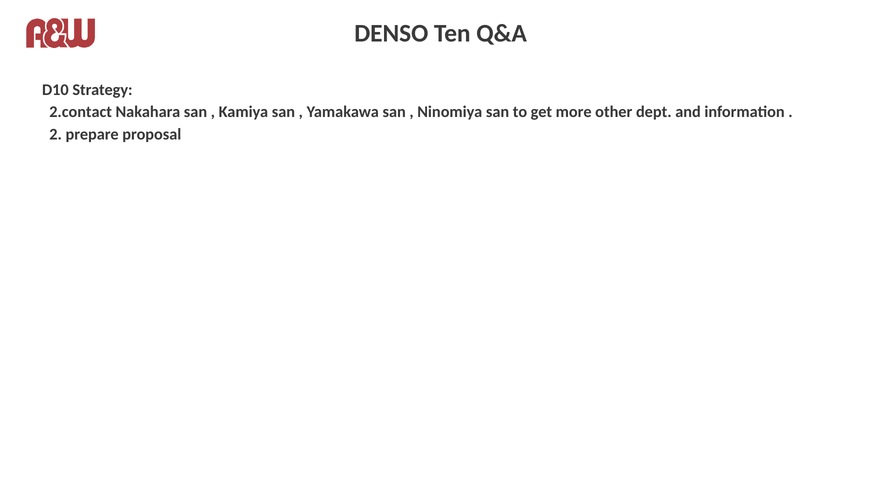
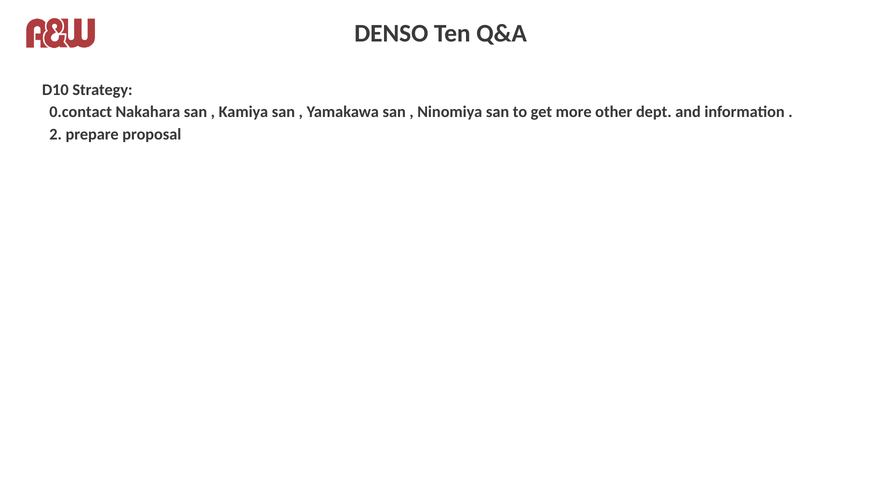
2.contact: 2.contact -> 0.contact (81, 112)
